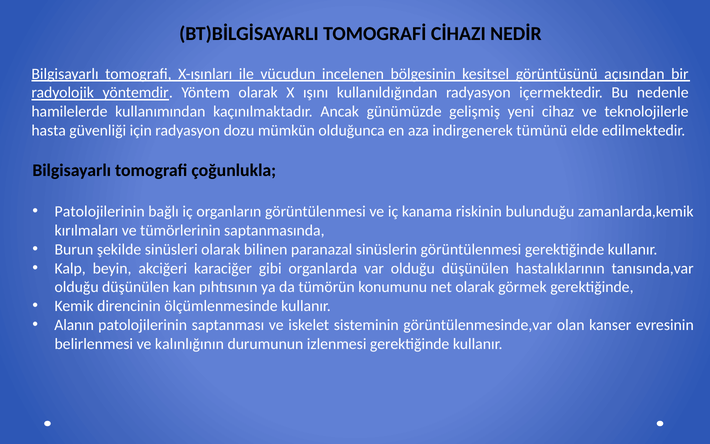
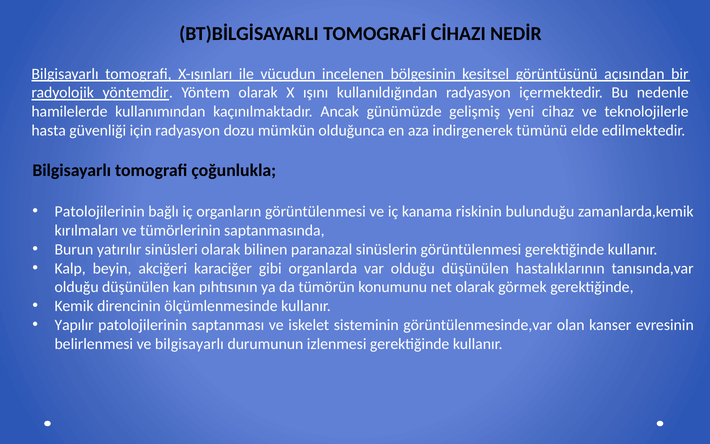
şekilde: şekilde -> yatırılır (119, 249)
Alanın: Alanın -> Yapılır (74, 325)
ve kalınlığının: kalınlığının -> bilgisayarlı (189, 344)
